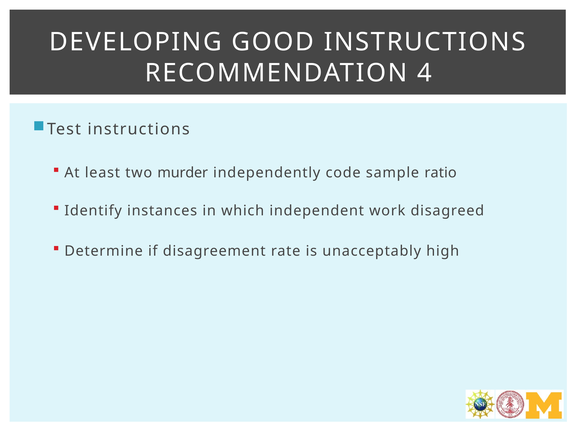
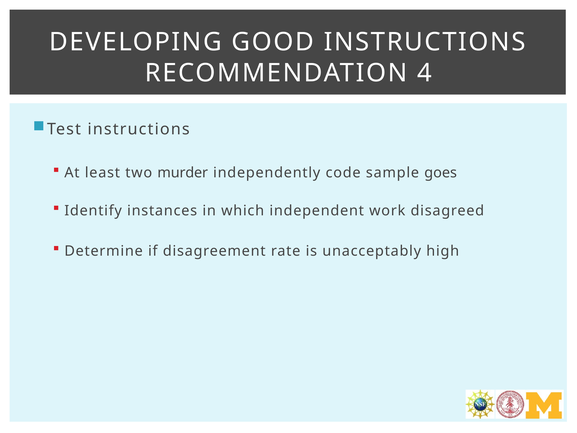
ratio: ratio -> goes (441, 173)
